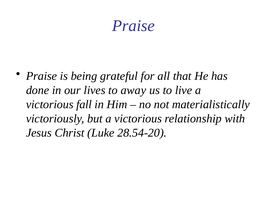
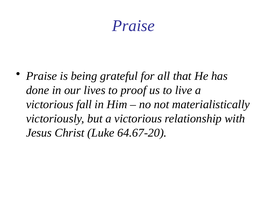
away: away -> proof (133, 90)
28.54-20: 28.54-20 -> 64.67-20 (142, 133)
